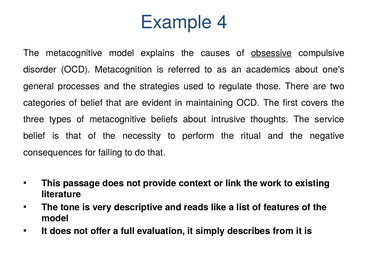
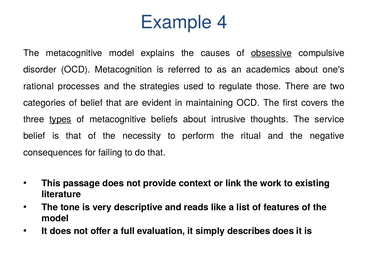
general: general -> rational (39, 86)
types underline: none -> present (60, 119)
describes from: from -> does (283, 231)
